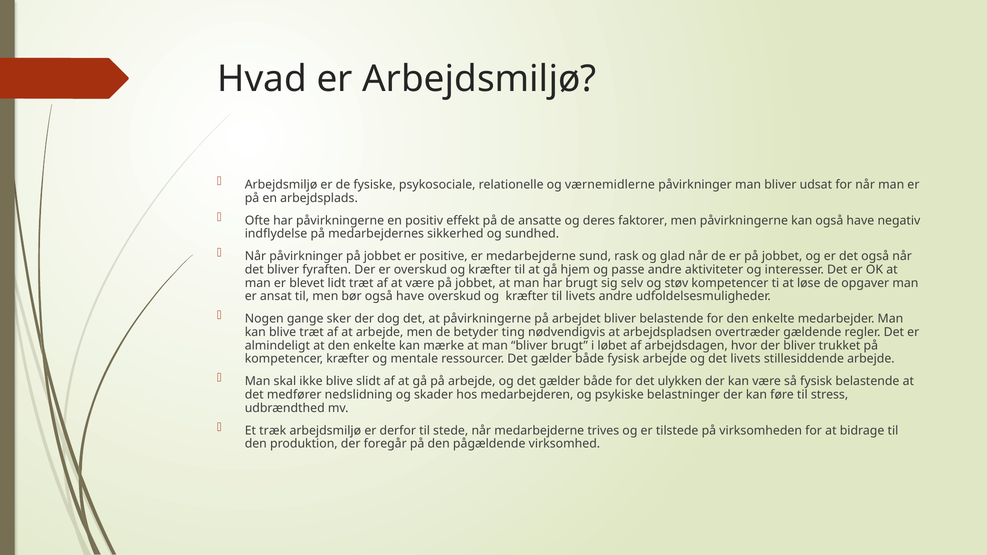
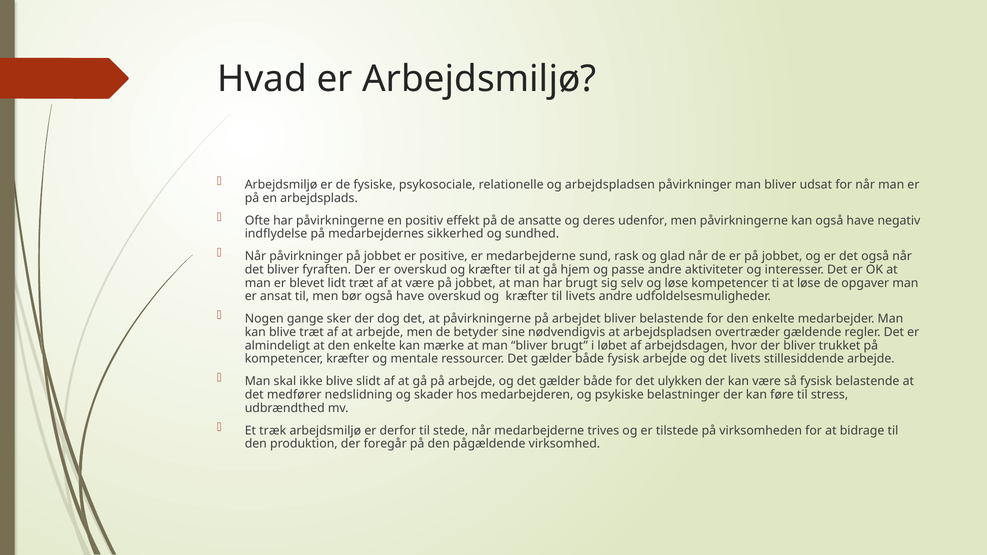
og værnemidlerne: værnemidlerne -> arbejdspladsen (610, 185)
faktorer: faktorer -> udenfor (643, 221)
og støv: støv -> løse (676, 283)
ting: ting -> sine (513, 332)
